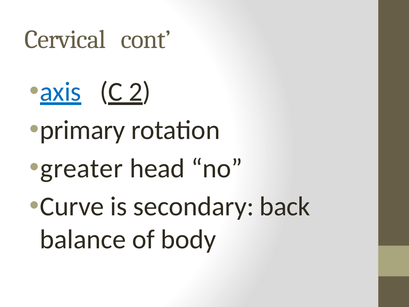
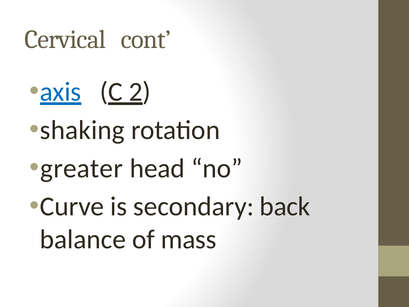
primary: primary -> shaking (82, 130)
body: body -> mass (189, 239)
